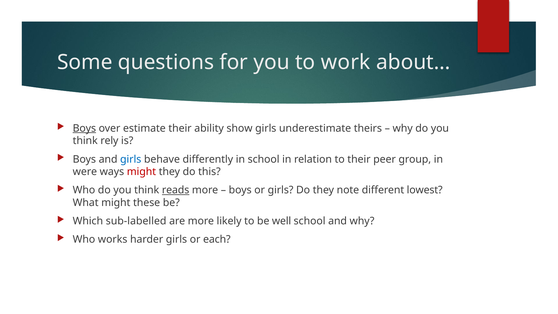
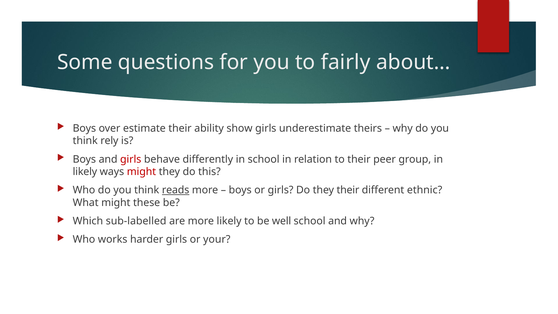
work: work -> fairly (346, 62)
Boys underline: present -> none (84, 128)
girls colour: blue -> red (131, 159)
were: were -> likely (85, 172)
they note: note -> their (348, 190)
lowest: lowest -> ethnic (425, 190)
each: each -> your (217, 239)
